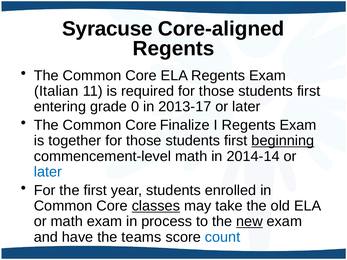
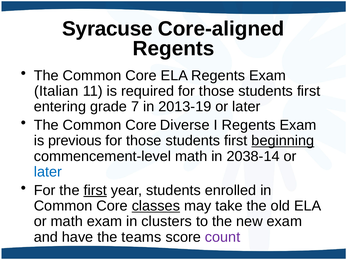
0: 0 -> 7 (135, 107)
2013-17: 2013-17 -> 2013-19 (185, 107)
Finalize: Finalize -> Diverse (185, 125)
together: together -> previous (75, 141)
2014-14: 2014-14 -> 2038-14 (253, 156)
first underline: none -> present (95, 190)
process: process -> clusters (167, 222)
new underline: present -> none (249, 222)
count colour: blue -> purple (223, 237)
